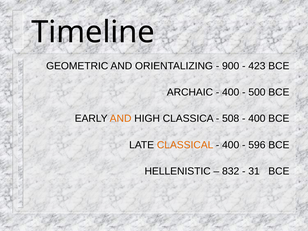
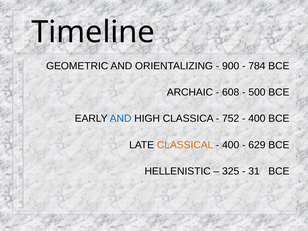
423: 423 -> 784 (257, 66)
400: 400 -> 608 (231, 92)
AND colour: orange -> blue (121, 119)
508: 508 -> 752 (231, 119)
596: 596 -> 629 (257, 145)
832: 832 -> 325 (231, 171)
